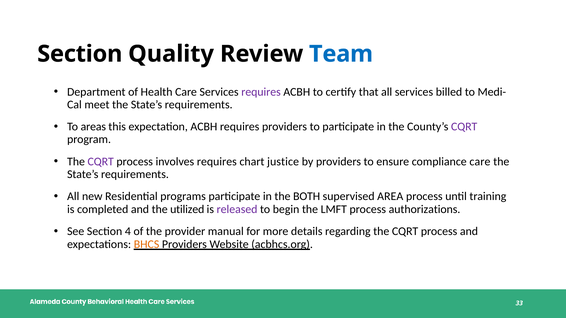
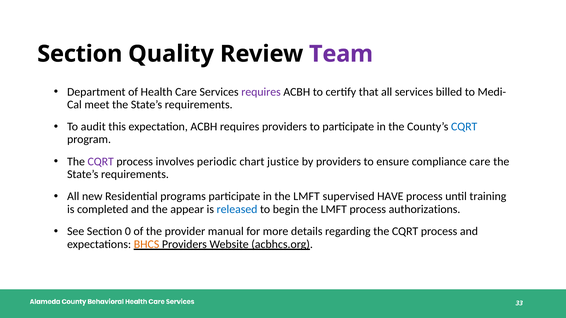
Team colour: blue -> purple (341, 54)
areas: areas -> audit (93, 127)
CQRT colour: purple -> blue (464, 127)
involves requires: requires -> periodic (217, 162)
in the BOTH: BOTH -> LMFT (307, 197)
AREA: AREA -> HAVE (390, 197)
utilized: utilized -> appear (187, 209)
released colour: purple -> blue (237, 209)
4: 4 -> 0 (128, 232)
